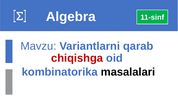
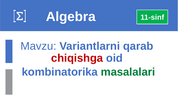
masalalari colour: black -> green (128, 72)
